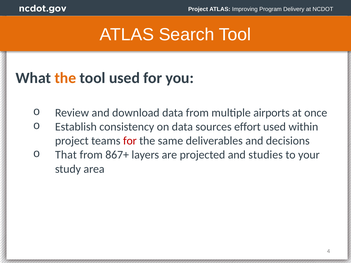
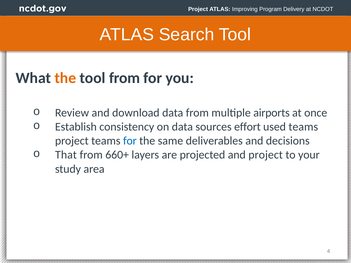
tool used: used -> from (125, 78)
used within: within -> teams (303, 127)
for colour: red -> blue (130, 141)
867+: 867+ -> 660+ (117, 155)
and studies: studies -> project (266, 155)
